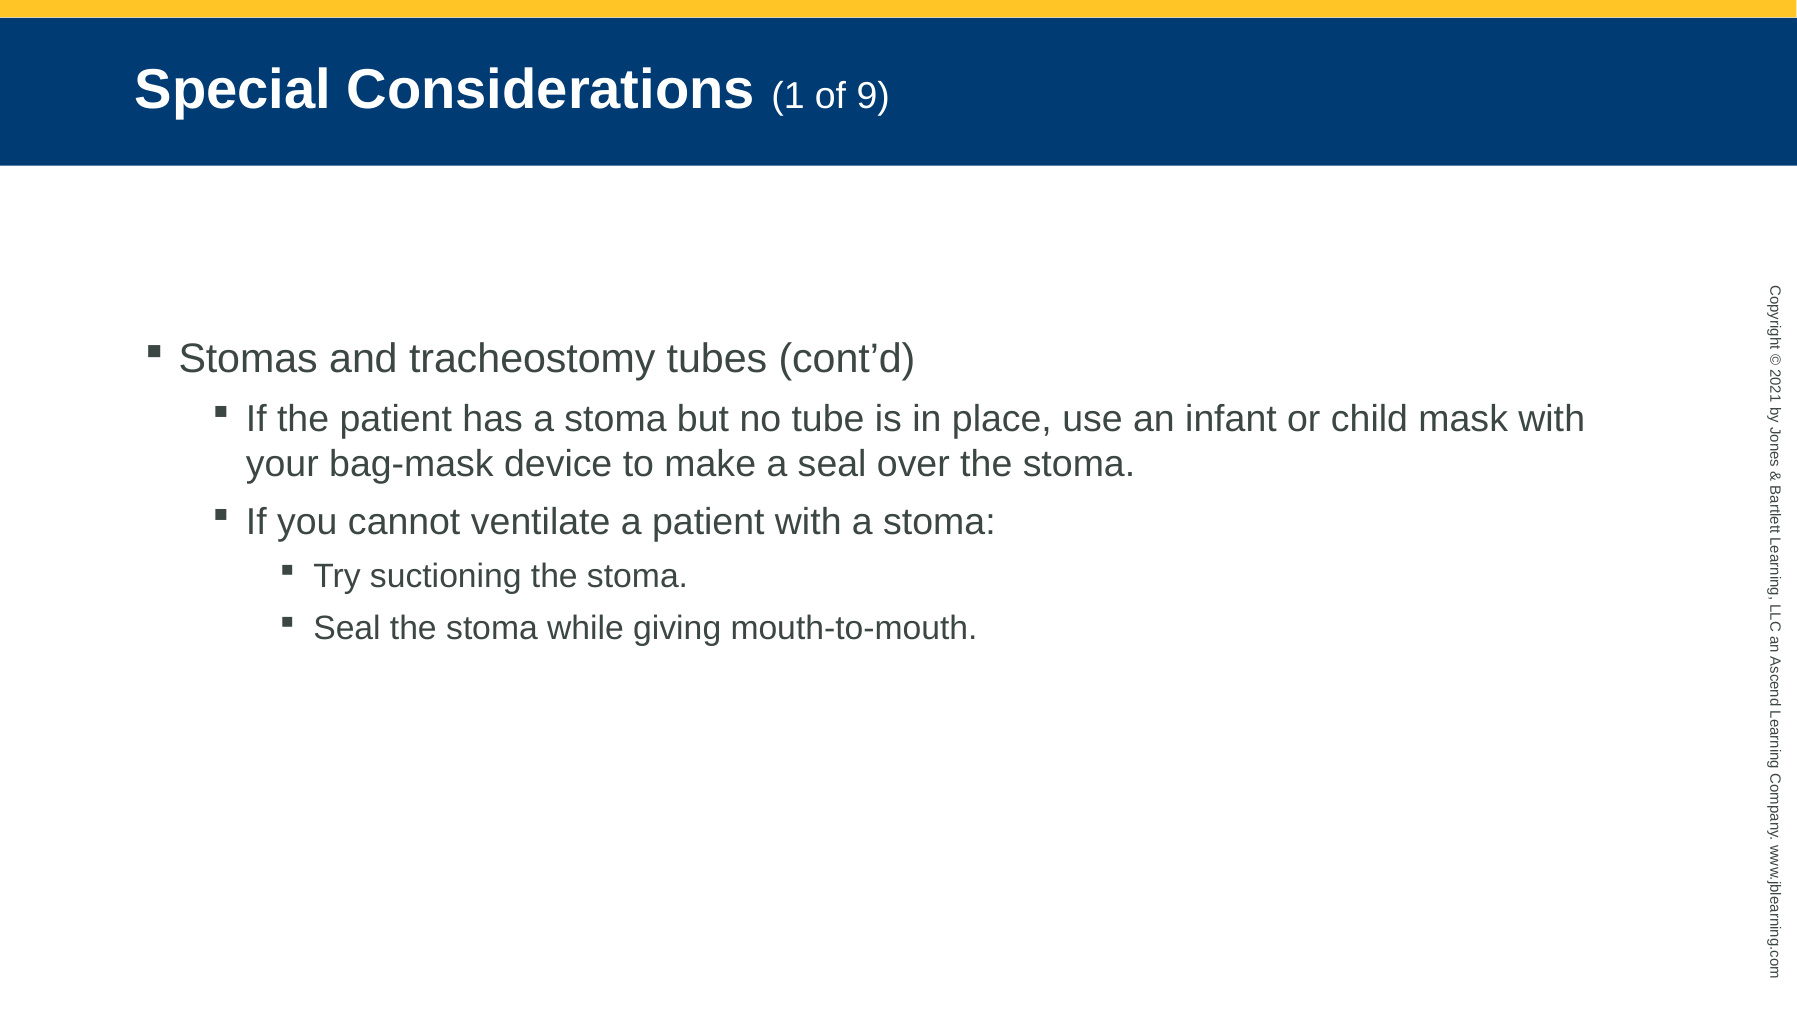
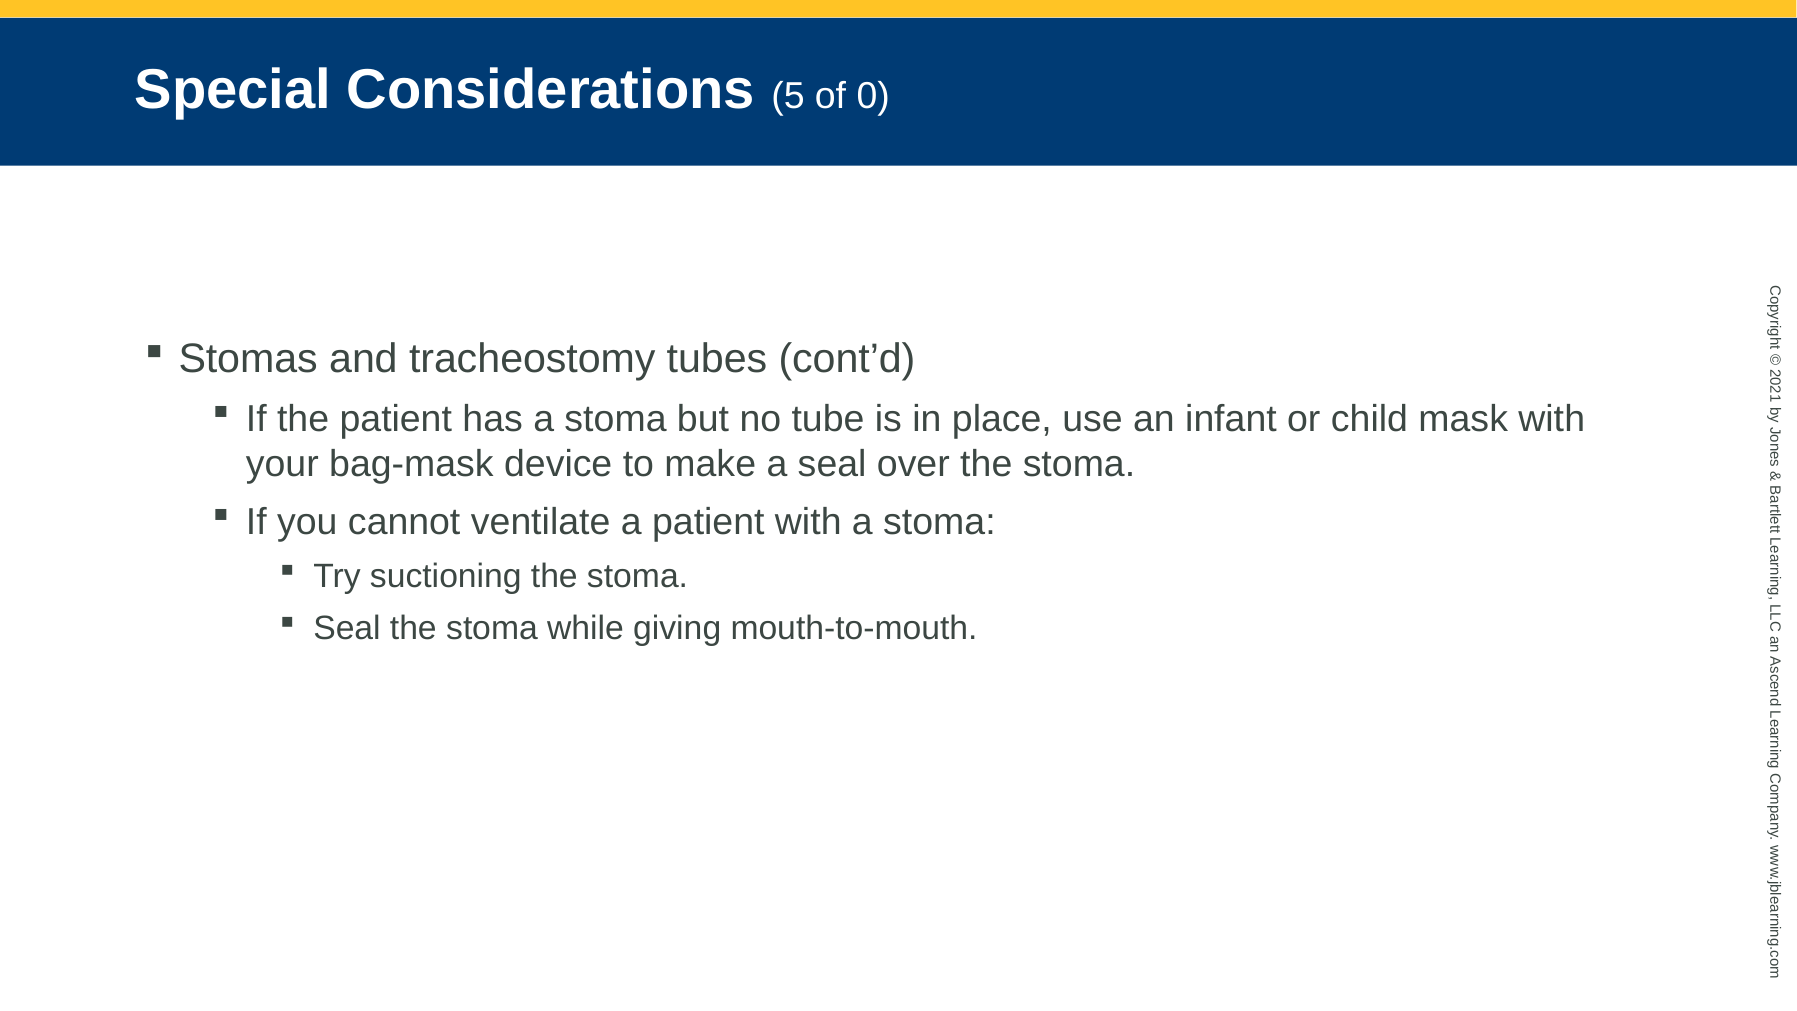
Considerations 1: 1 -> 5 (788, 96)
of 9: 9 -> 0 (873, 96)
